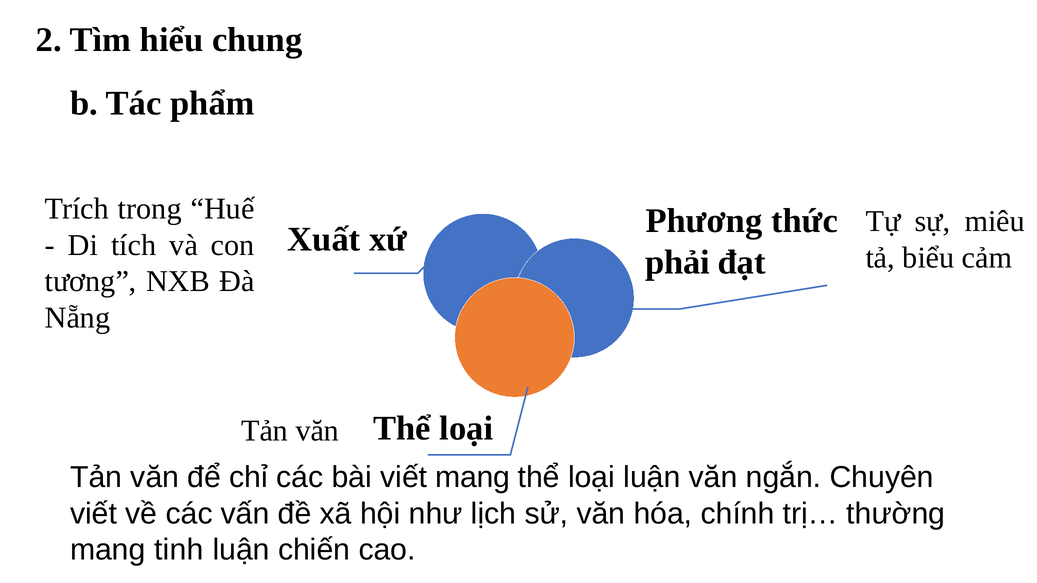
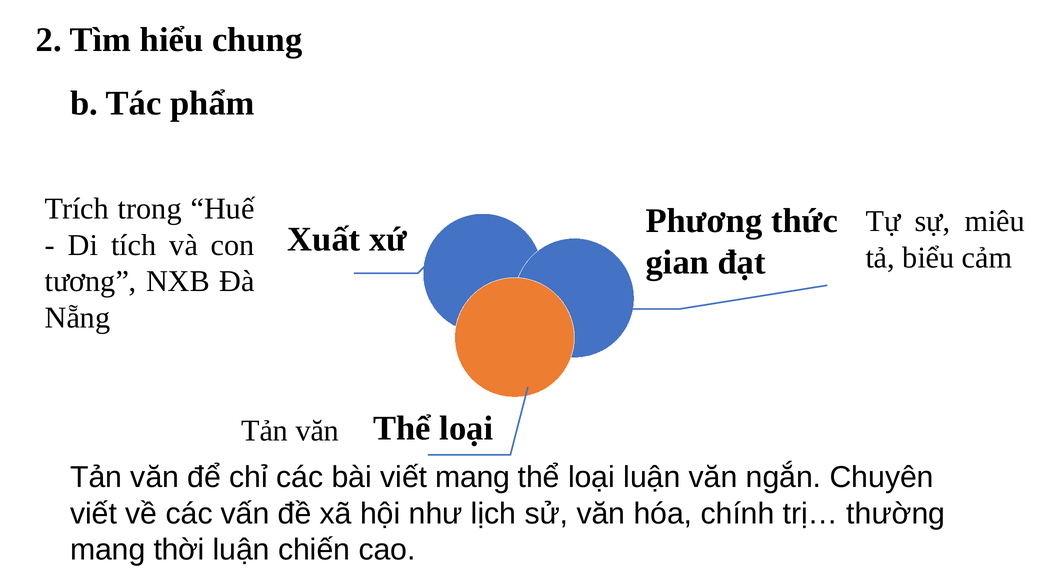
phải: phải -> gian (677, 262)
tinh: tinh -> thời (179, 550)
